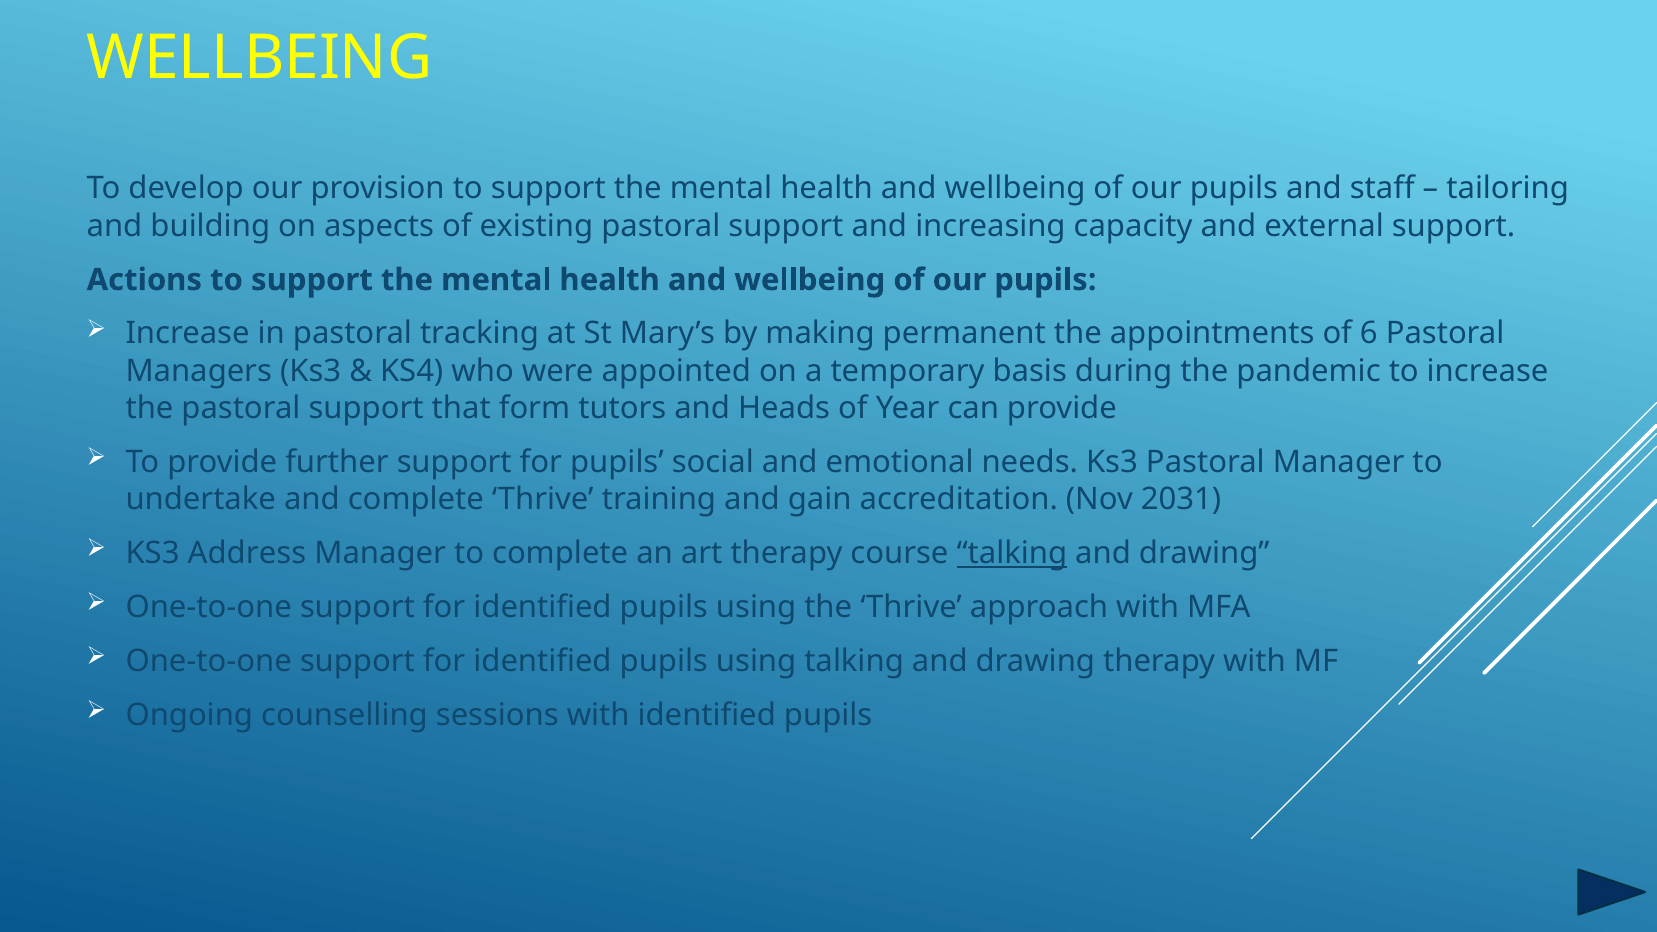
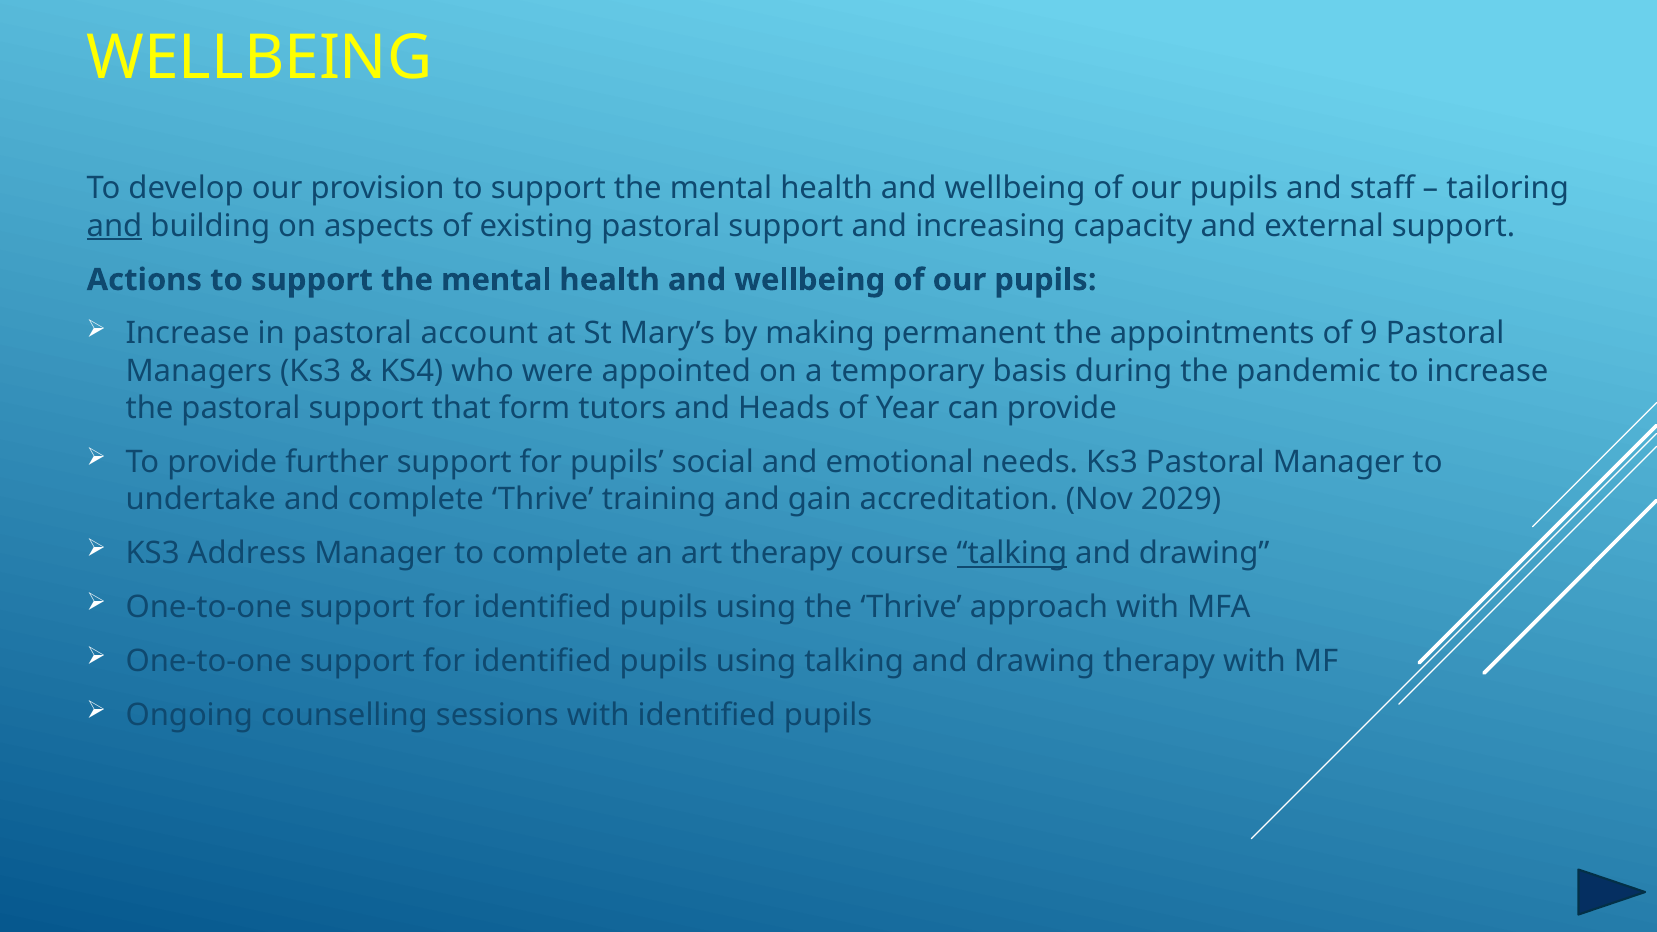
and underline: none -> present (115, 226)
tracking: tracking -> account (479, 334)
6: 6 -> 9 (1369, 334)
2031: 2031 -> 2029 (1181, 499)
